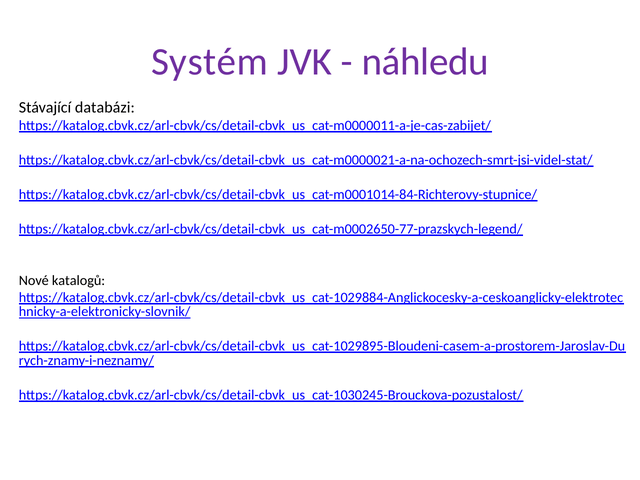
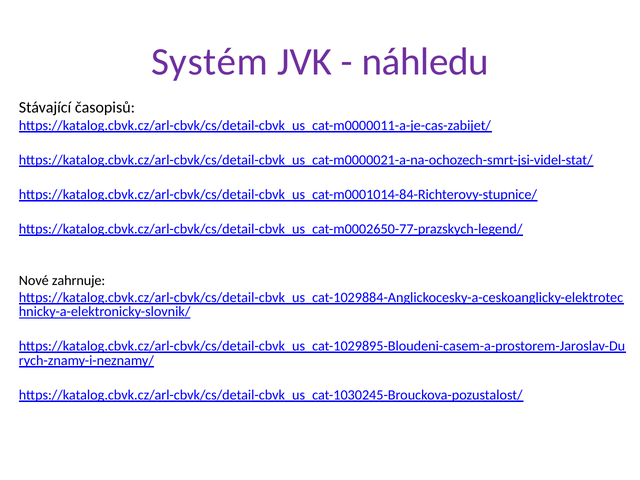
databázi: databázi -> časopisů (105, 108)
katalogů: katalogů -> zahrnuje (79, 281)
